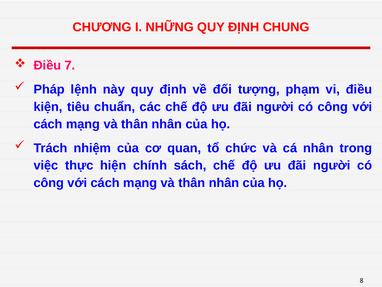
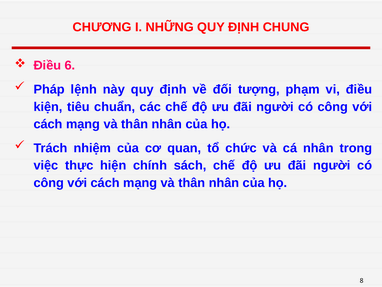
7: 7 -> 6 (70, 65)
